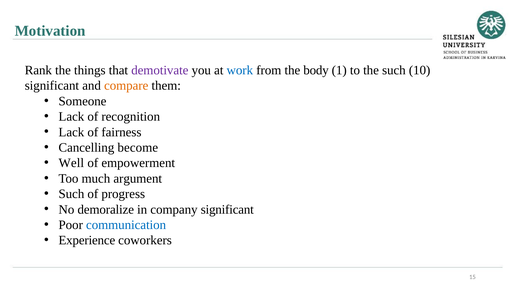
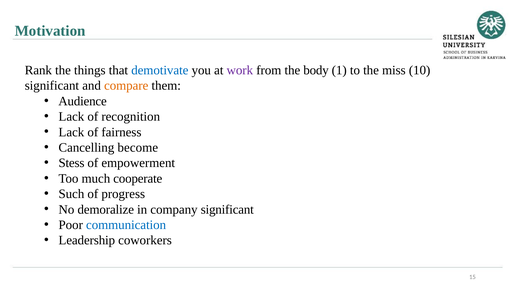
demotivate colour: purple -> blue (160, 70)
work colour: blue -> purple (240, 70)
the such: such -> miss (394, 70)
Someone: Someone -> Audience (83, 101)
Well: Well -> Stess (71, 163)
argument: argument -> cooperate (138, 178)
Experience: Experience -> Leadership (87, 240)
